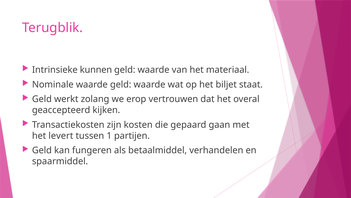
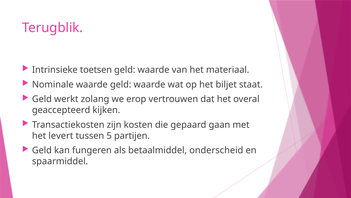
kunnen: kunnen -> toetsen (96, 70)
1: 1 -> 5 (109, 135)
verhandelen: verhandelen -> onderscheid (216, 150)
